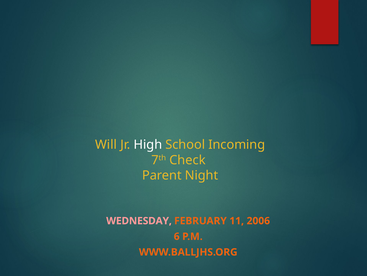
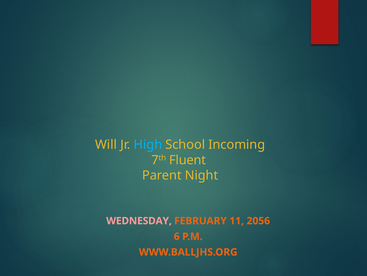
High colour: white -> light blue (148, 144)
Check: Check -> Fluent (188, 160)
2006: 2006 -> 2056 (258, 220)
